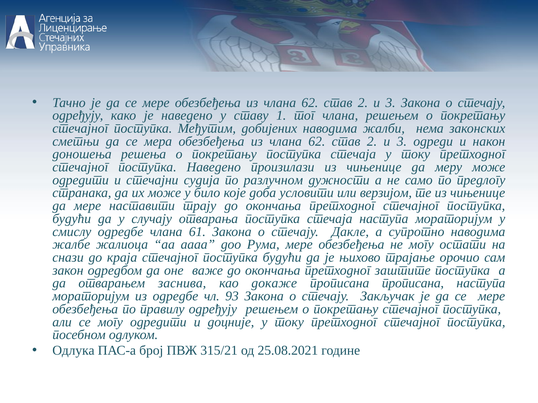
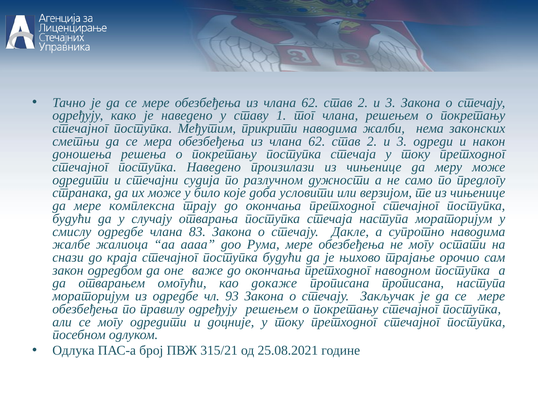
добијених: добијених -> прикрити (269, 129)
наставити: наставити -> комплексна (142, 206)
61: 61 -> 83 (197, 232)
заштите: заштите -> наводном (403, 271)
заснива: заснива -> омогући (182, 284)
